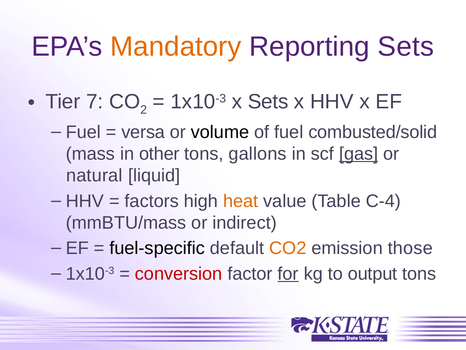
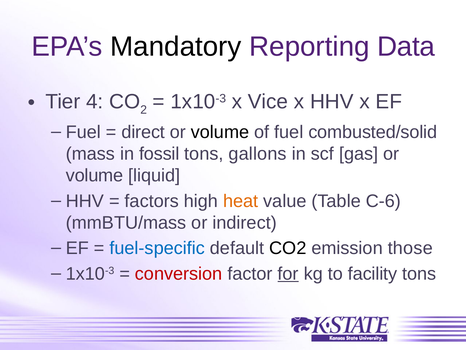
Mandatory colour: orange -> black (176, 47)
Reporting Sets: Sets -> Data (406, 47)
7: 7 -> 4 (95, 102)
x Sets: Sets -> Vice (268, 102)
versa: versa -> direct (143, 132)
other: other -> fossil (159, 154)
gas underline: present -> none (359, 154)
natural: natural -> volume (95, 175)
C-4: C-4 -> C-6 (383, 201)
fuel-specific colour: black -> blue (157, 248)
CO2 colour: orange -> black (288, 248)
output: output -> facility (373, 273)
